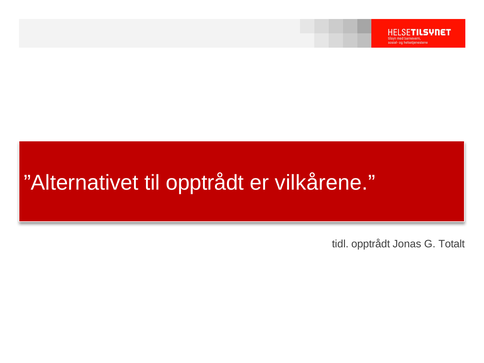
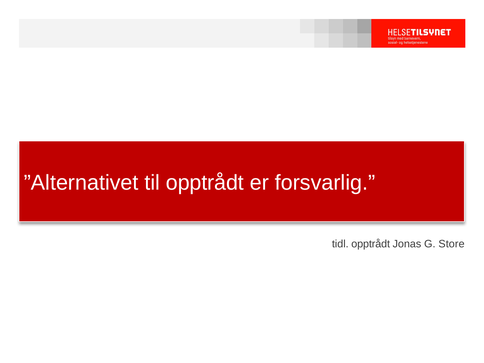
vilkårene: vilkårene -> forsvarlig (325, 183)
Totalt: Totalt -> Store (452, 244)
